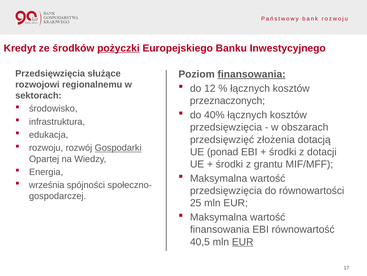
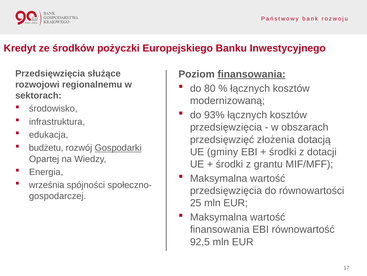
pożyczki underline: present -> none (118, 48)
12: 12 -> 80 (210, 88)
przeznaczonych: przeznaczonych -> modernizowaną (227, 101)
40%: 40% -> 93% (214, 115)
rozwoju: rozwoju -> budżetu (46, 148)
ponad: ponad -> gminy (223, 151)
40,5: 40,5 -> 92,5 (200, 241)
EUR underline: present -> none (243, 241)
